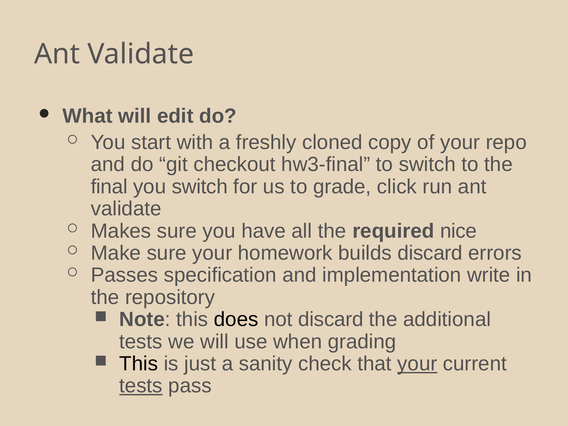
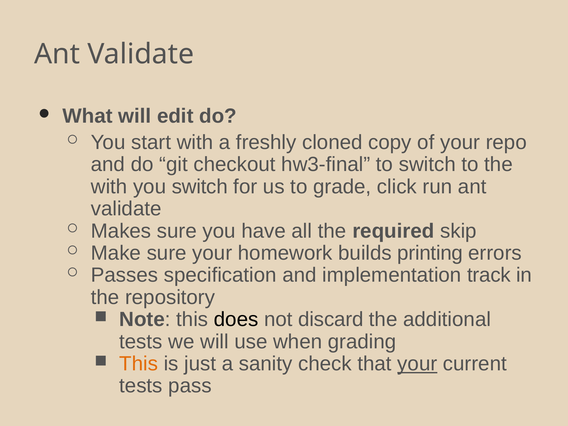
final: final -> with (109, 187)
nice: nice -> skip (458, 231)
builds discard: discard -> printing (430, 253)
write: write -> track (489, 275)
This colour: black -> orange (139, 364)
tests underline: present -> none (141, 386)
